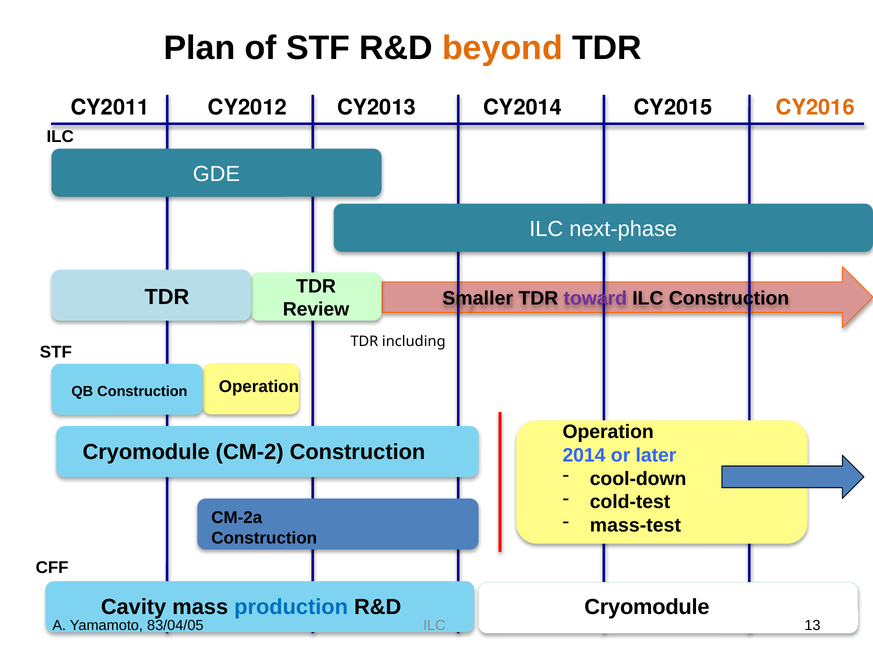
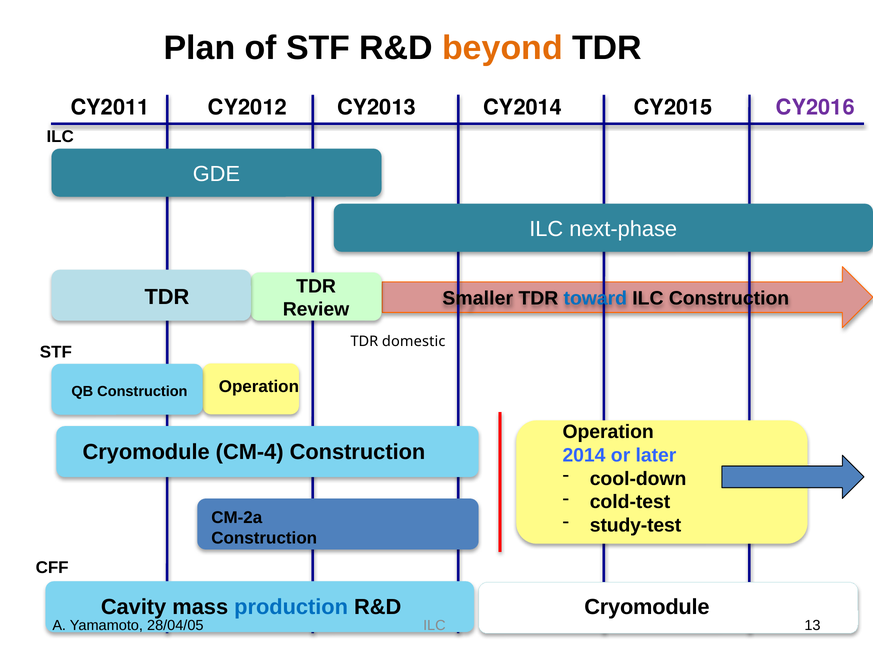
CY2016 colour: orange -> purple (815, 107)
toward colour: purple -> blue (595, 298)
including: including -> domestic (414, 341)
CM-2: CM-2 -> CM-4 (250, 452)
mass-test: mass-test -> study-test (636, 525)
83/04/05: 83/04/05 -> 28/04/05 (175, 625)
